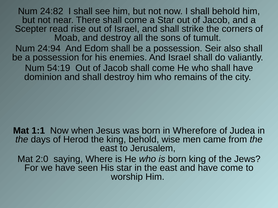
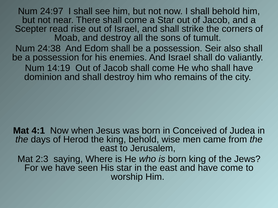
24:82: 24:82 -> 24:97 (52, 11)
24:94: 24:94 -> 24:38 (49, 49)
54:19: 54:19 -> 14:19 (59, 68)
1:1: 1:1 -> 4:1 (38, 131)
Wherefore: Wherefore -> Conceived (195, 131)
2:0: 2:0 -> 2:3 (42, 159)
